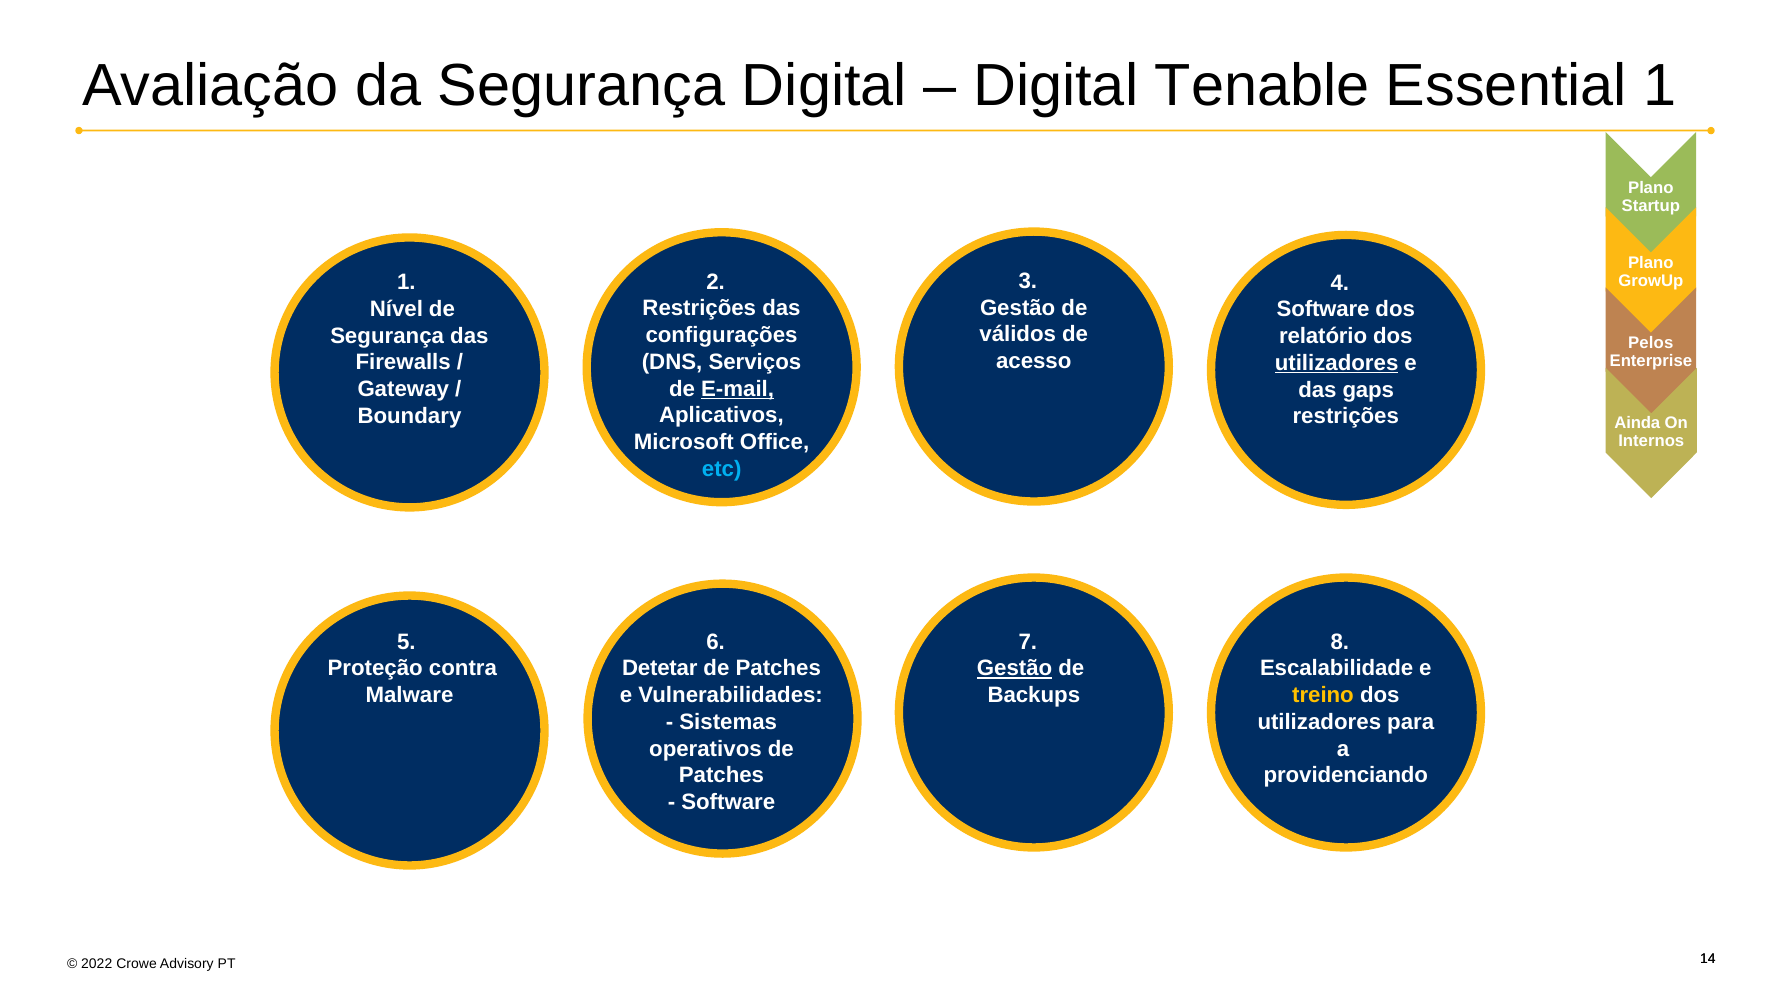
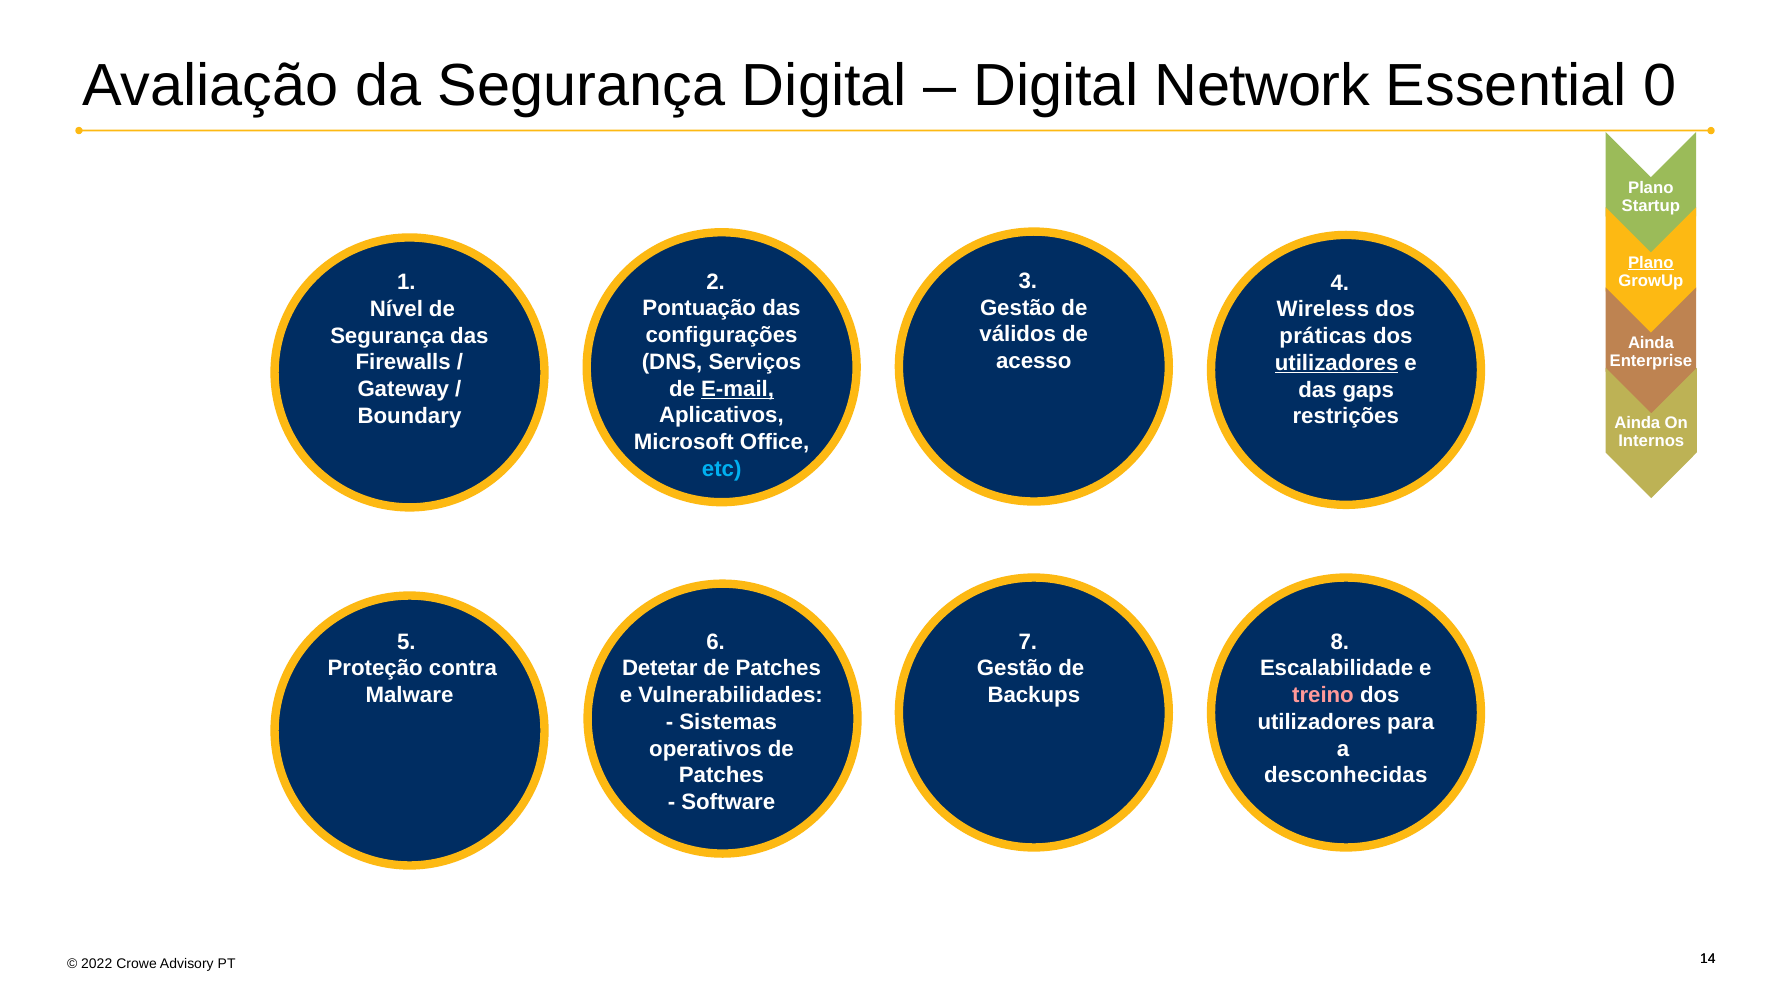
Tenable: Tenable -> Network (1262, 86)
Essential 1: 1 -> 0 (1660, 86)
Plano underline: none -> present (1651, 263)
Restrições: Restrições -> Pontuação (699, 308)
Software: Software -> Wireless (1323, 310)
relatório: relatório -> práticas (1323, 336)
Pelos: Pelos -> Ainda (1651, 343)
Gestão underline: present -> none (1015, 668)
treino colour: yellow -> pink (1323, 695)
providenciando: providenciando -> desconhecidas (1346, 775)
